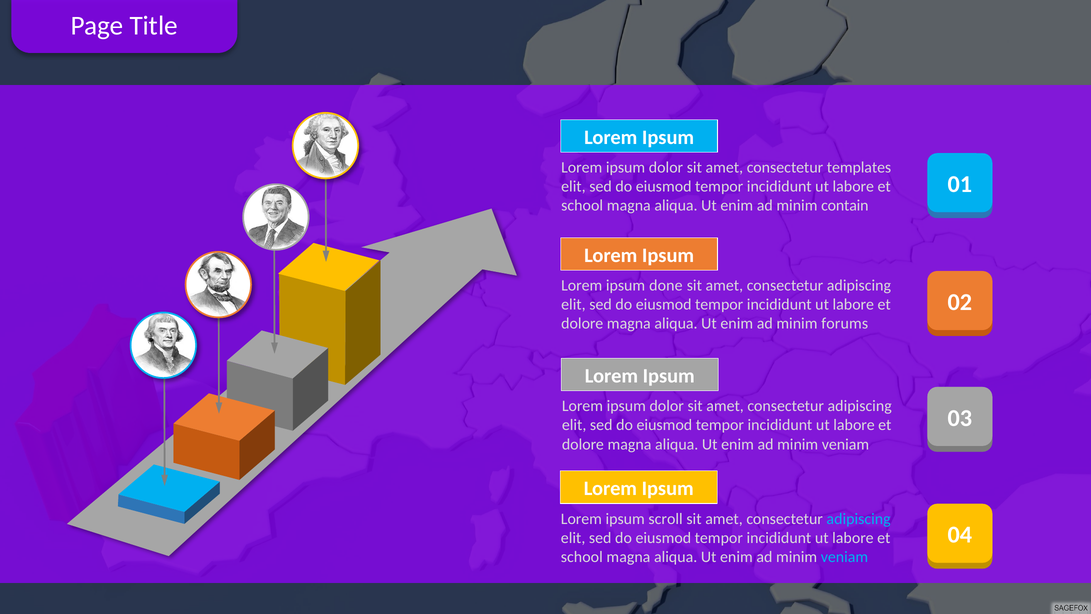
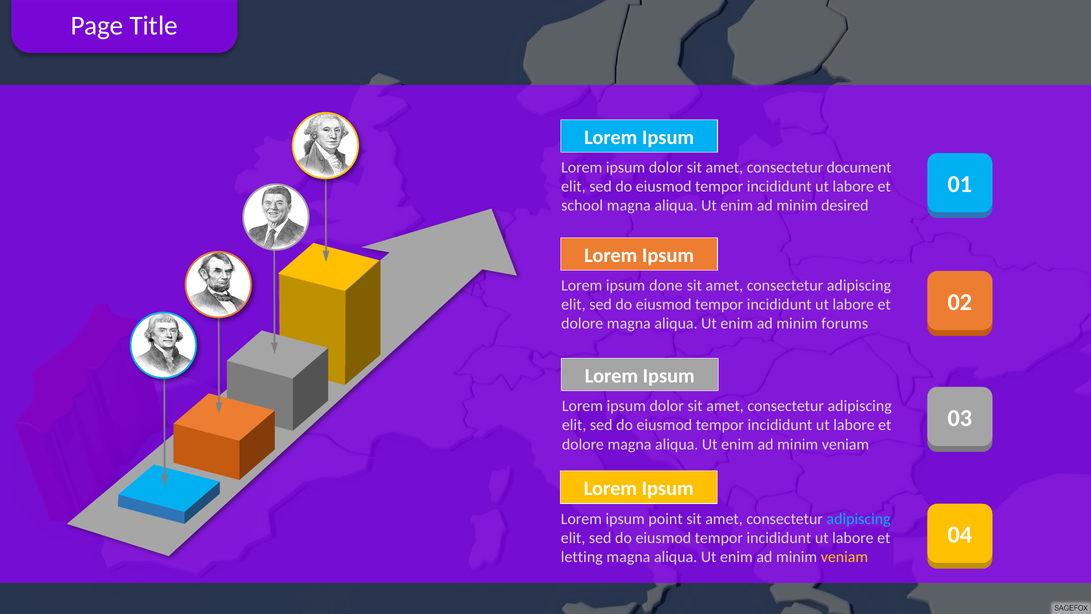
templates: templates -> document (859, 167)
contain: contain -> desired (845, 206)
scroll: scroll -> point (666, 518)
school: school -> letting (582, 557)
veniam colour: light blue -> yellow (844, 557)
